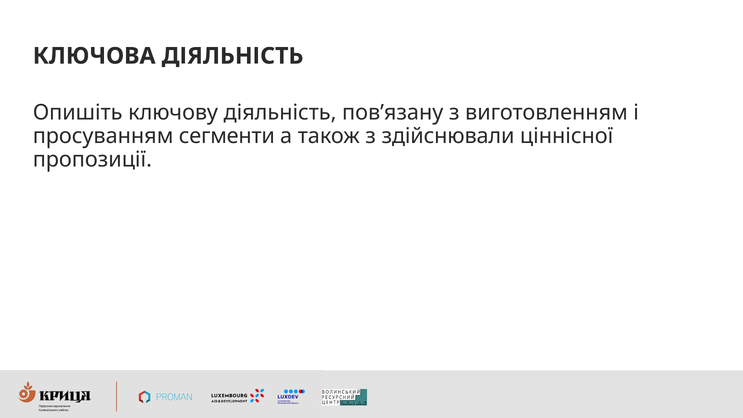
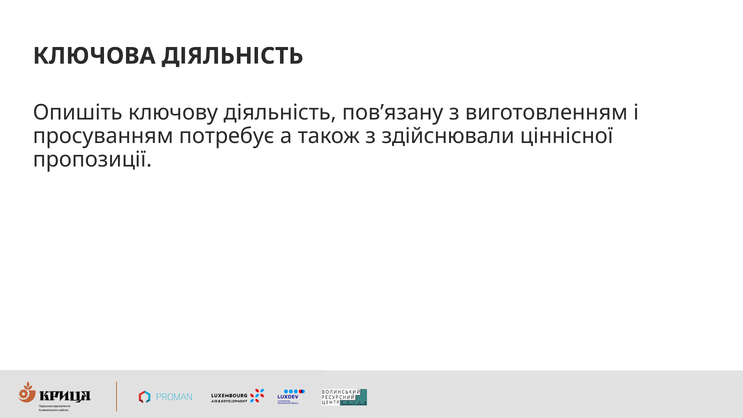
сегменти: сегменти -> потребує (227, 136)
